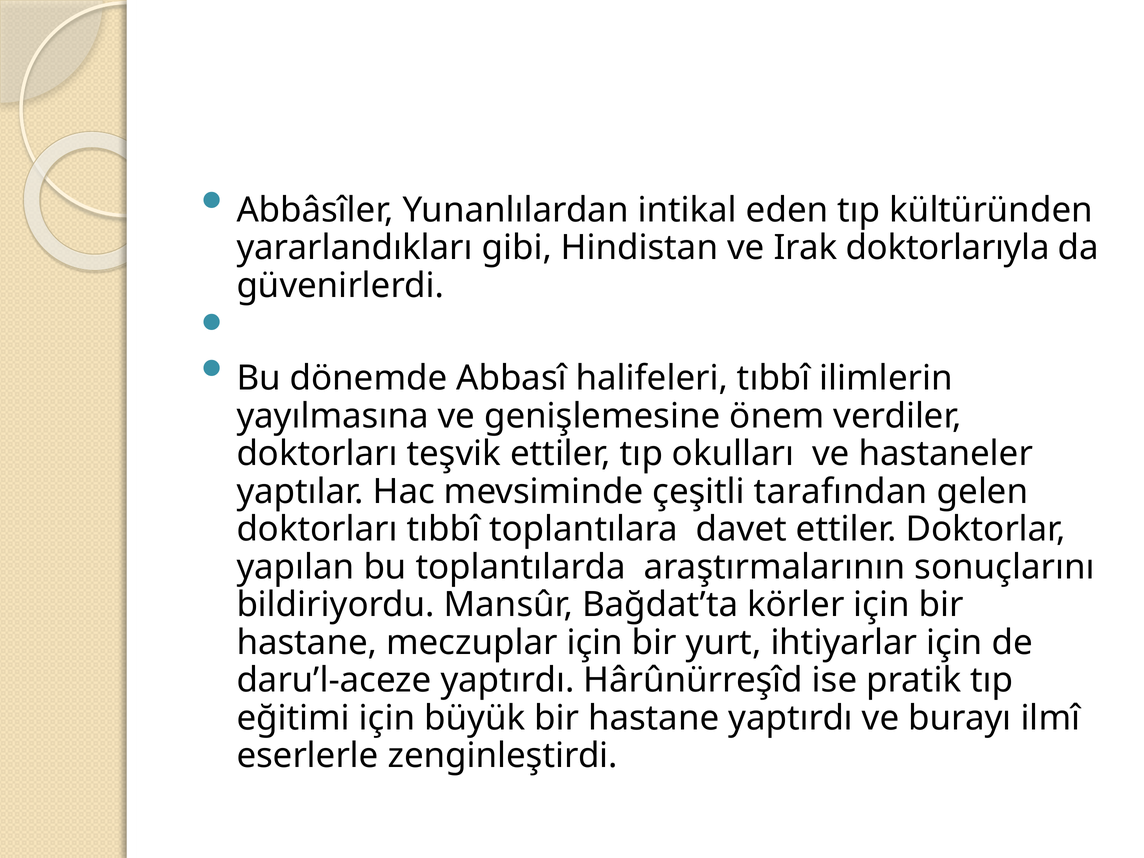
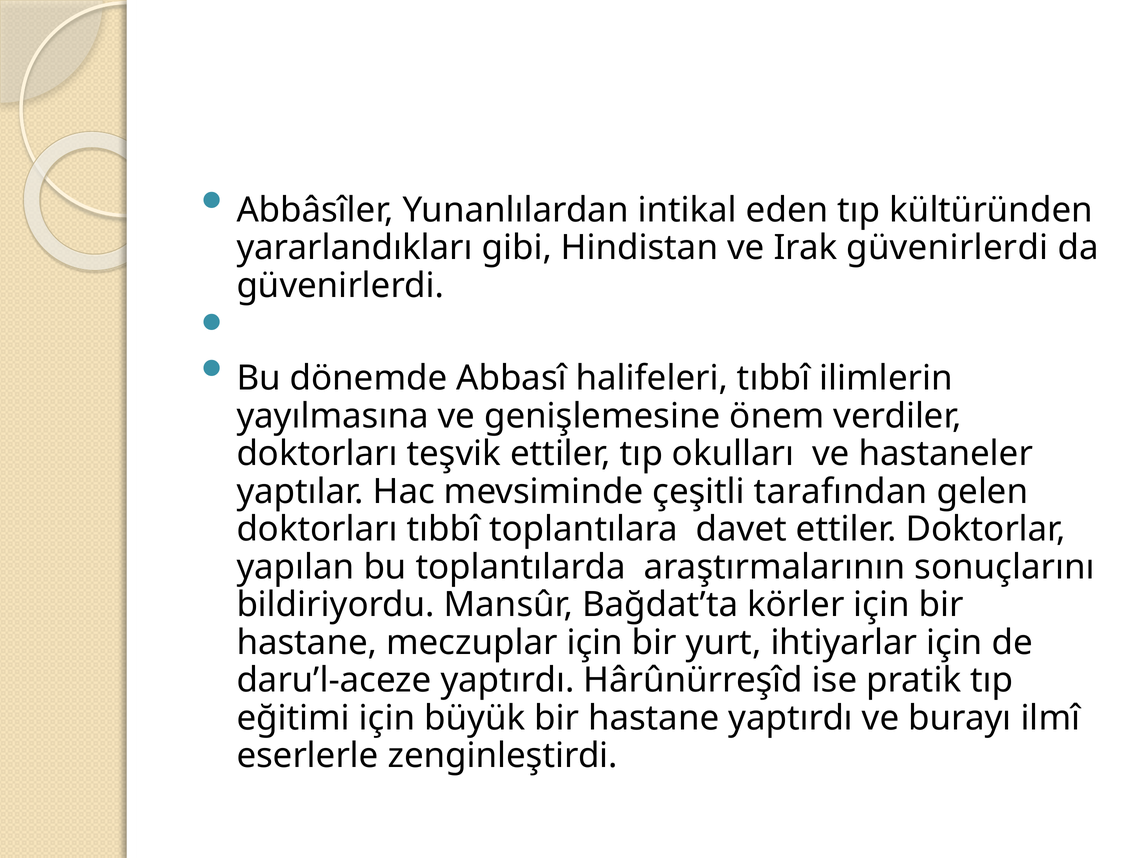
Irak doktorlarıyla: doktorlarıyla -> güvenirlerdi (947, 248)
